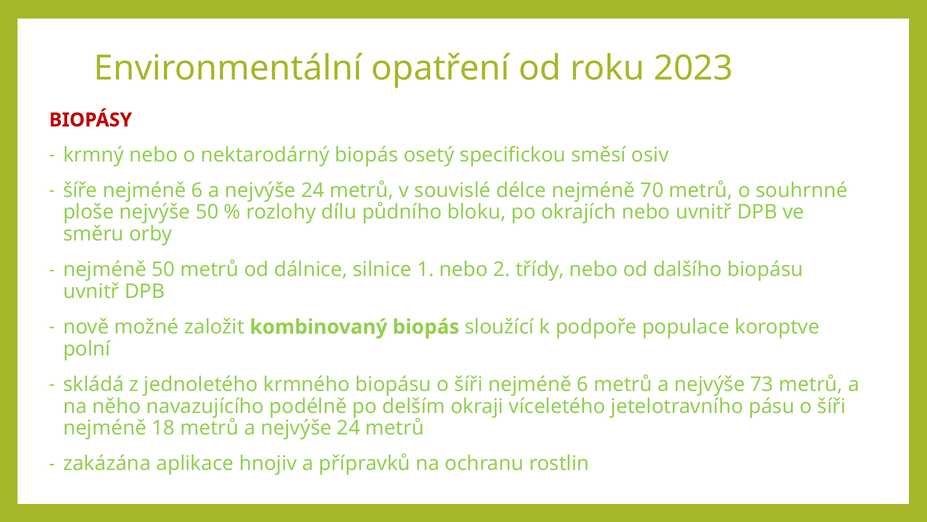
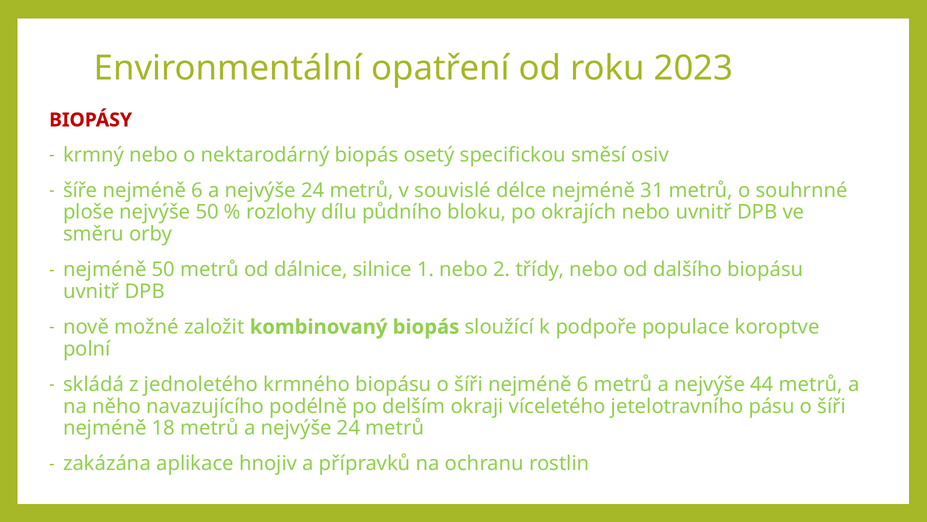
70: 70 -> 31 (652, 190)
73: 73 -> 44 (762, 384)
